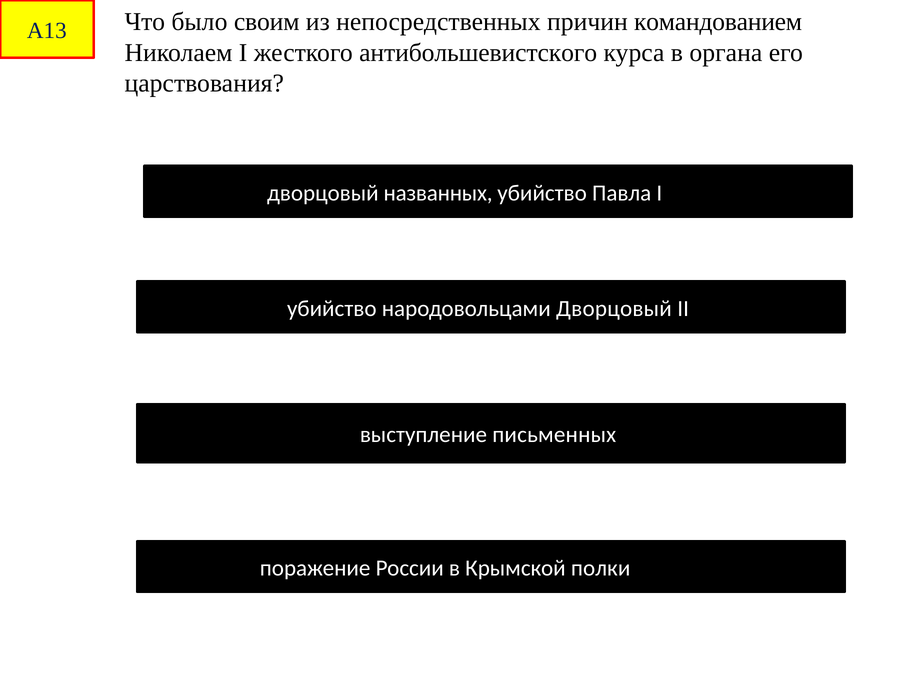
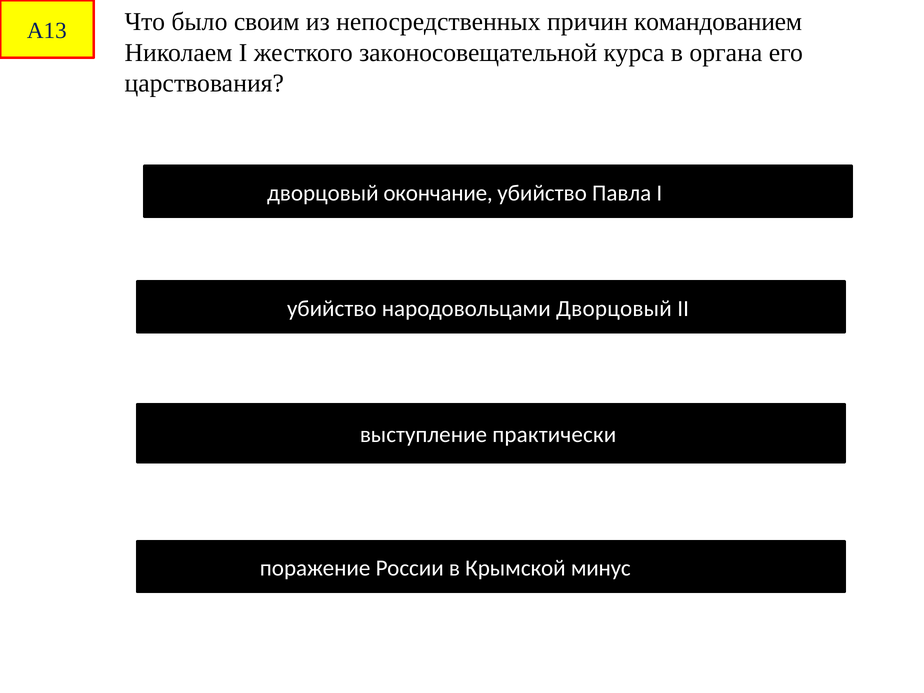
антибольшевистского: антибольшевистского -> законосовещательной (478, 53)
названных: названных -> окончание (438, 193)
письменных: письменных -> практически (554, 435)
полки: полки -> минус (601, 568)
